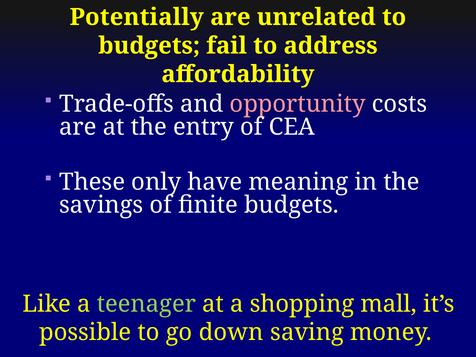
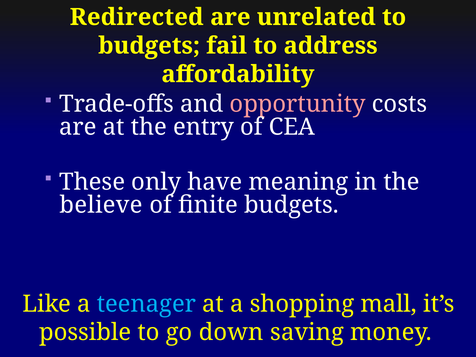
Potentially: Potentially -> Redirected (137, 17)
savings: savings -> believe (101, 205)
teenager colour: light green -> light blue (146, 304)
